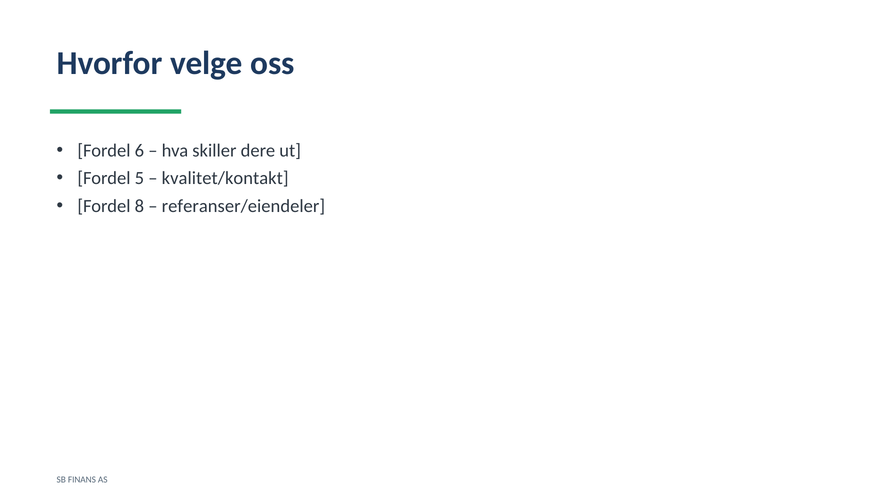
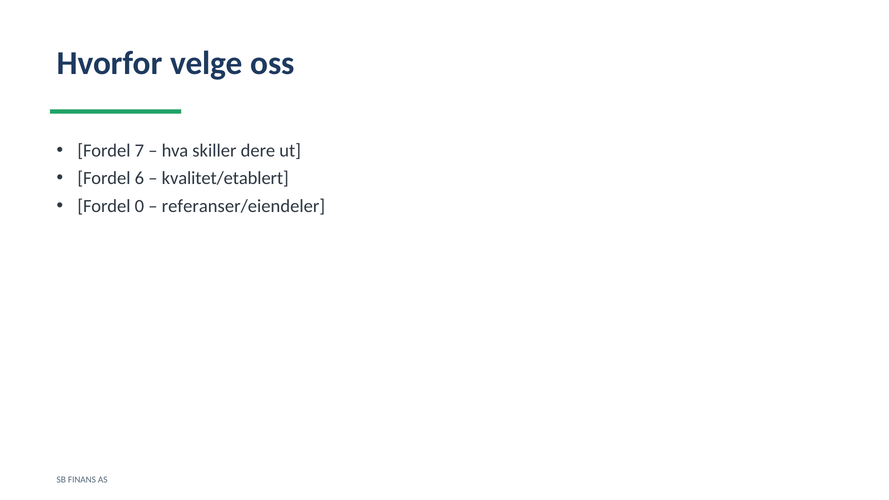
6: 6 -> 7 (139, 151)
5: 5 -> 6 (139, 178)
kvalitet/kontakt: kvalitet/kontakt -> kvalitet/etablert (225, 178)
8: 8 -> 0 (139, 206)
